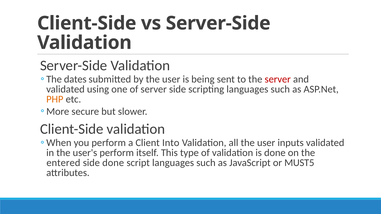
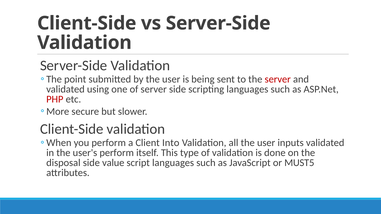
dates: dates -> point (75, 79)
PHP colour: orange -> red (55, 99)
entered: entered -> disposal (63, 163)
side done: done -> value (113, 163)
